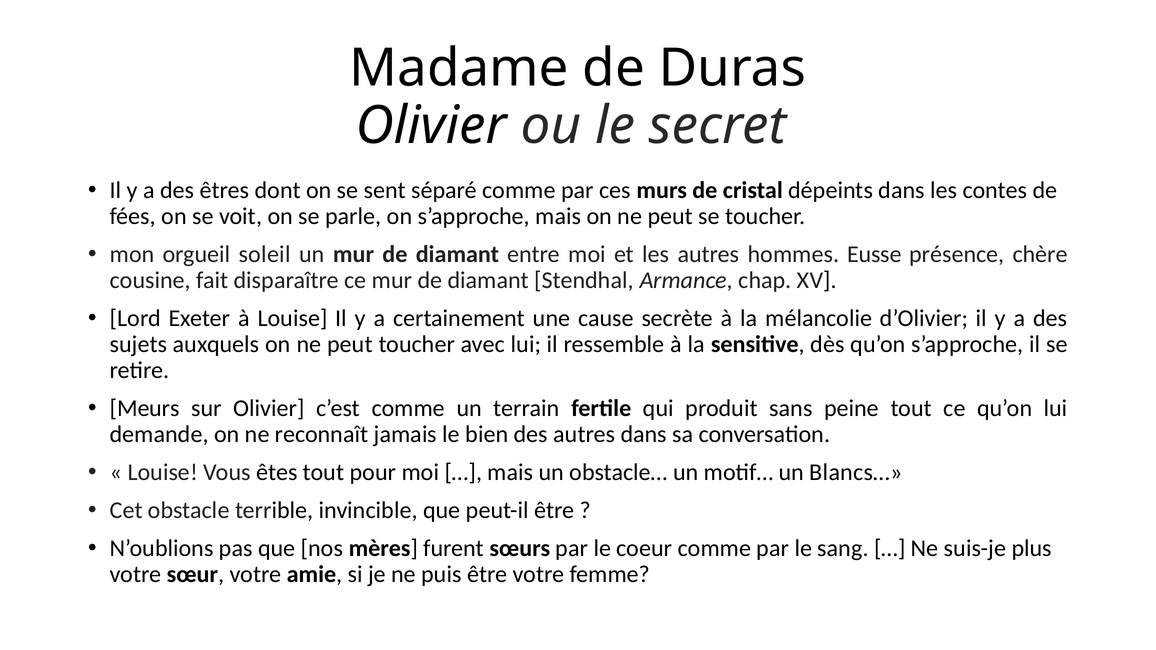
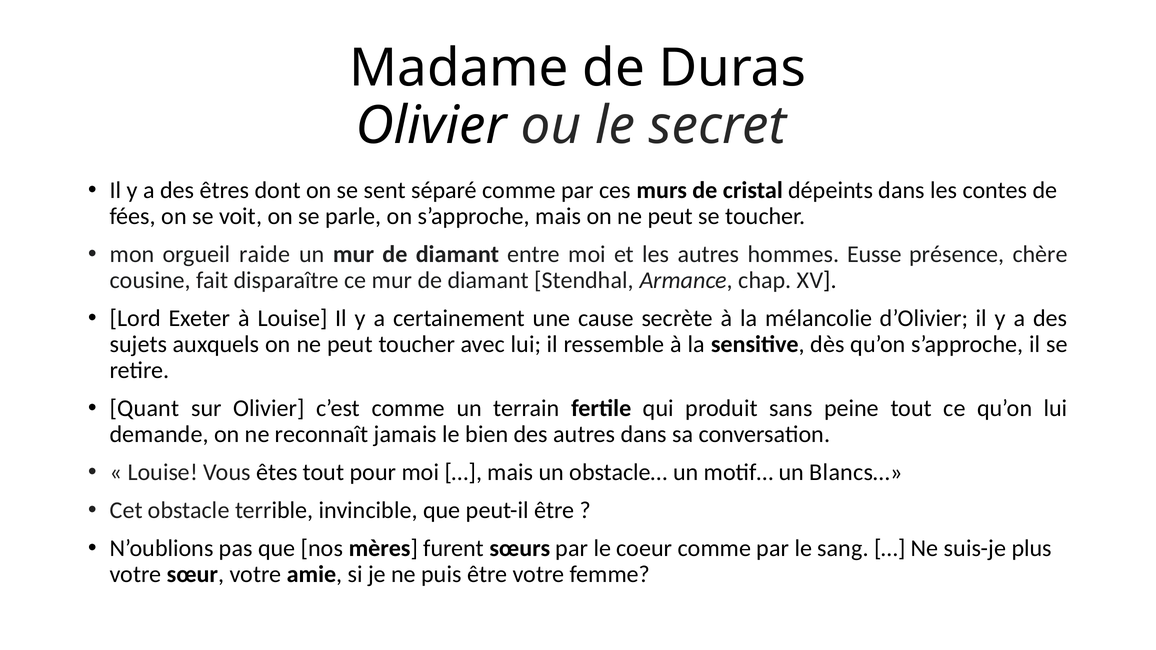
soleil: soleil -> raide (265, 254)
Meurs: Meurs -> Quant (145, 409)
